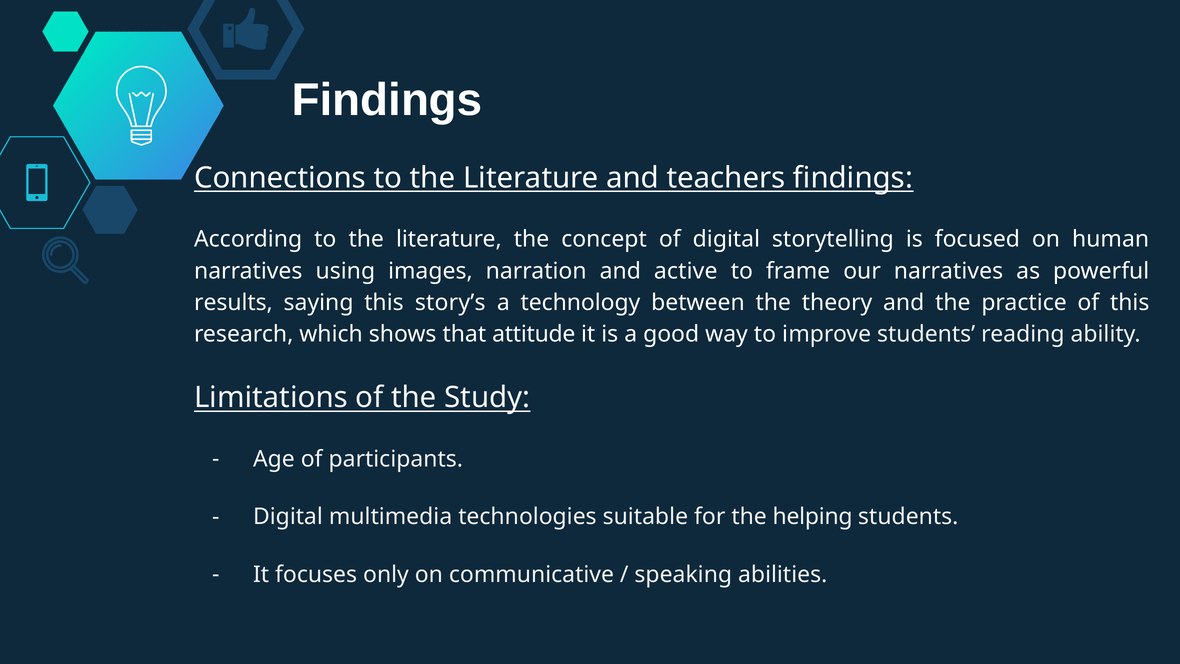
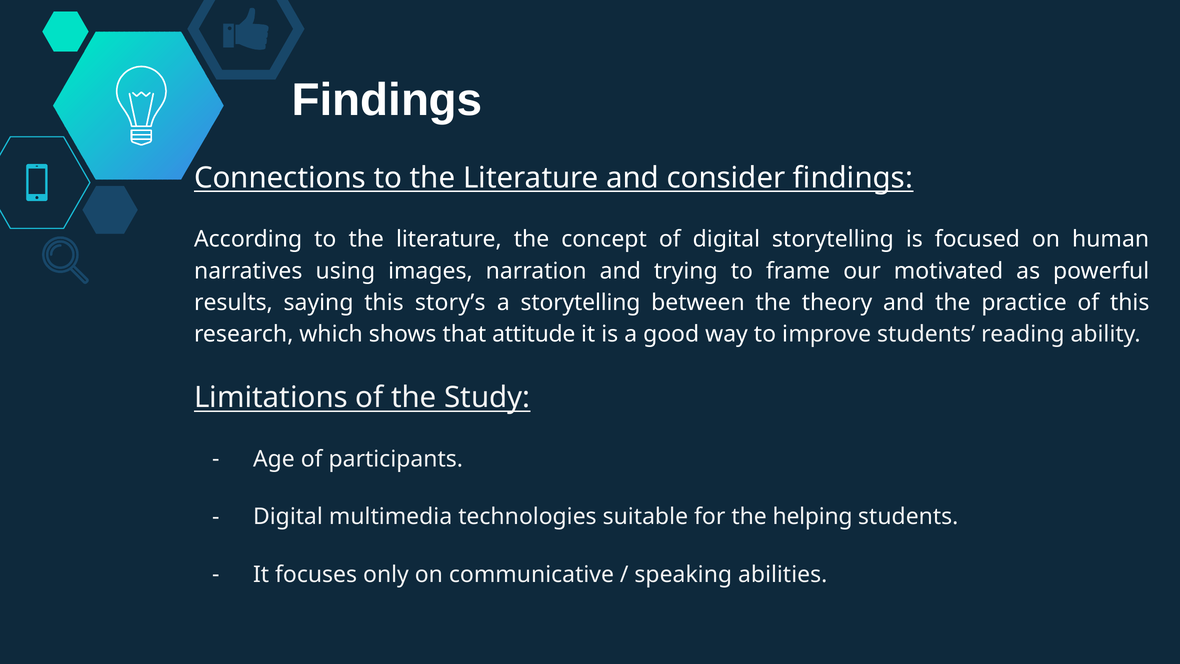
teachers: teachers -> consider (726, 178)
active: active -> trying (686, 271)
our narratives: narratives -> motivated (949, 271)
a technology: technology -> storytelling (581, 302)
